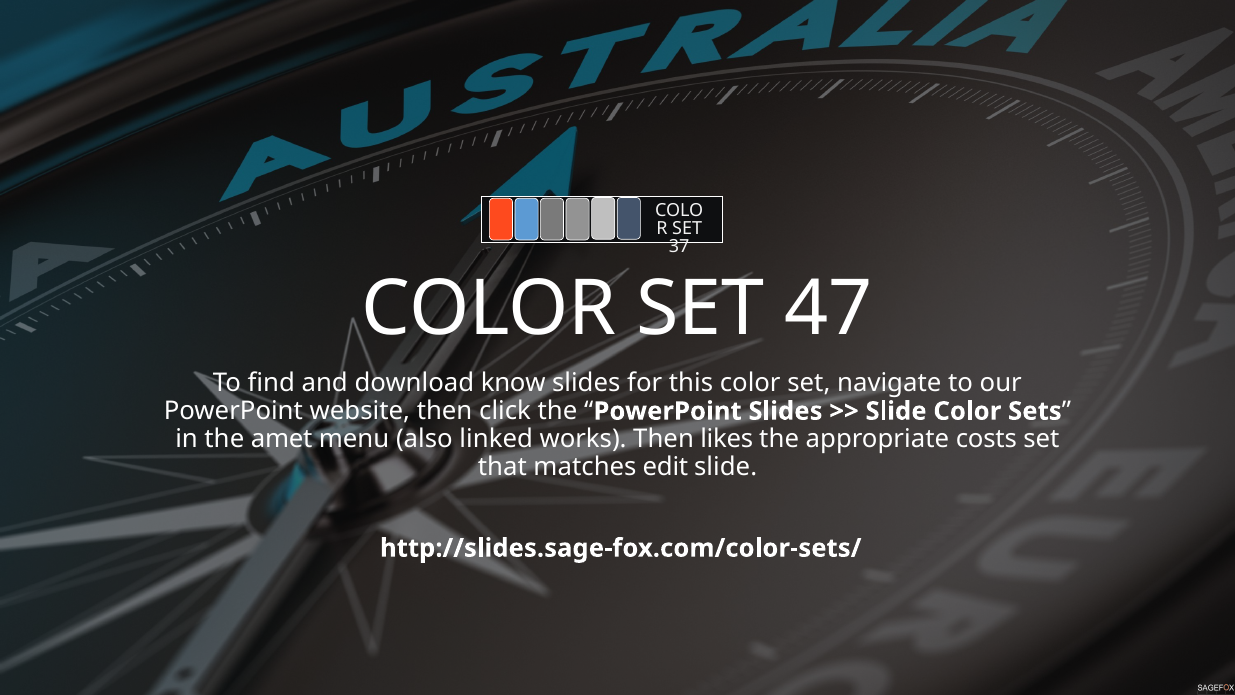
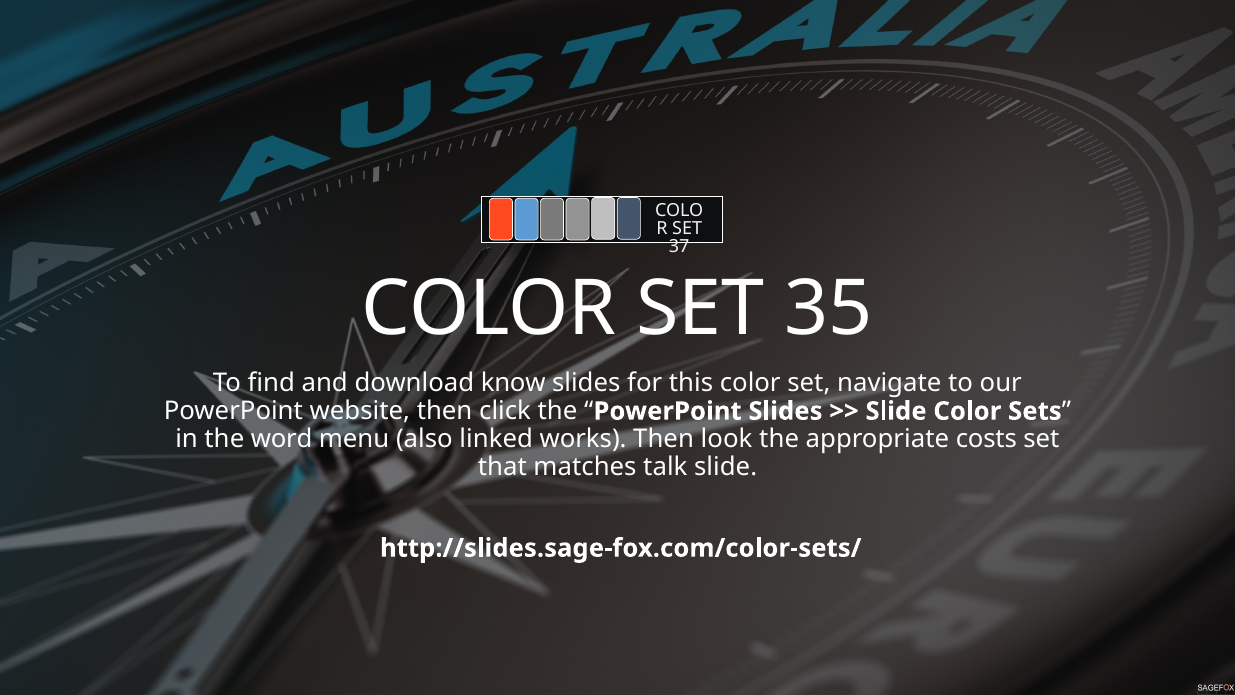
47: 47 -> 35 (829, 309)
amet: amet -> word (282, 439)
likes: likes -> look (727, 439)
edit: edit -> talk (665, 467)
